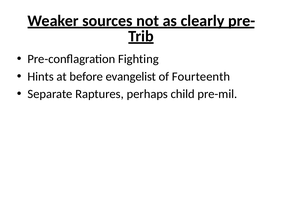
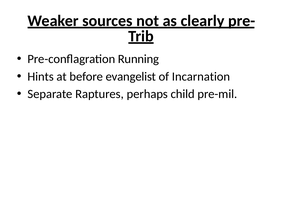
Fighting: Fighting -> Running (138, 59)
Fourteenth: Fourteenth -> Incarnation (201, 77)
